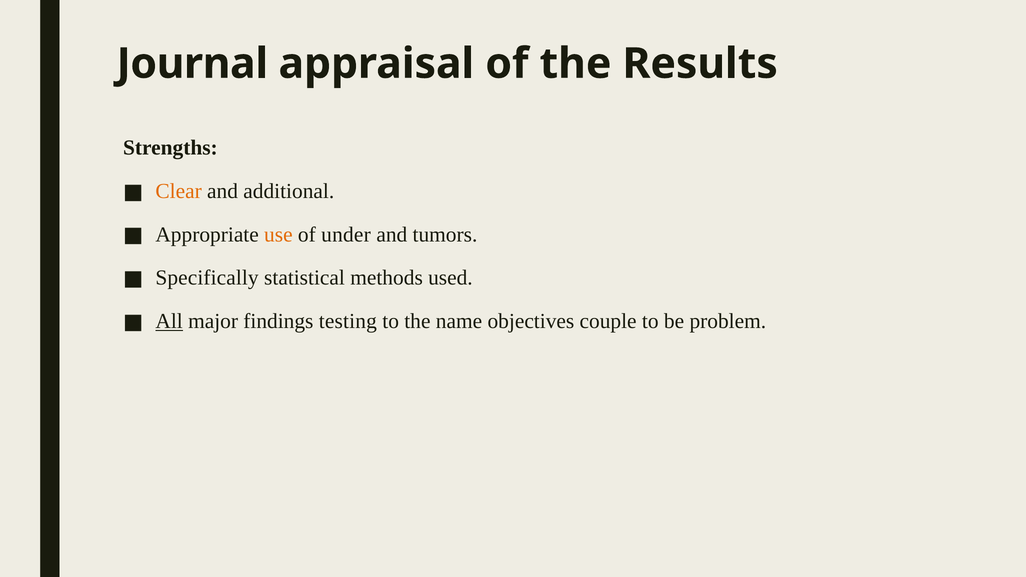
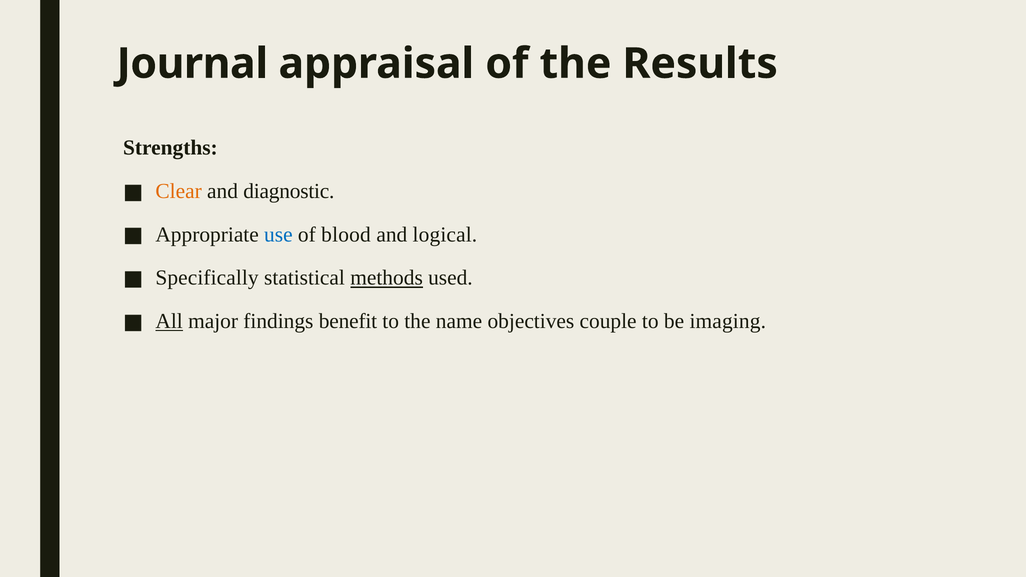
additional: additional -> diagnostic (289, 191)
use colour: orange -> blue (278, 235)
under: under -> blood (346, 235)
tumors: tumors -> logical (445, 235)
methods underline: none -> present (387, 278)
testing: testing -> benefit (348, 321)
problem: problem -> imaging (728, 321)
